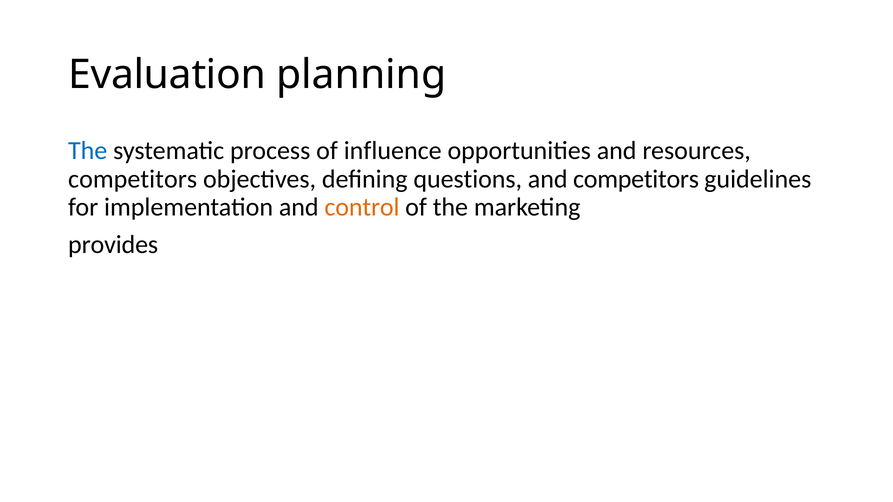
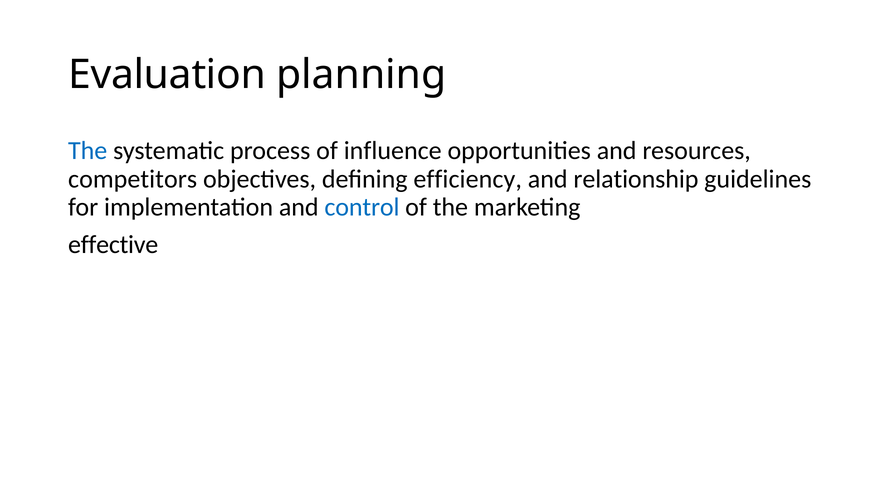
questions: questions -> efficiency (468, 179)
and competitors: competitors -> relationship (636, 179)
control colour: orange -> blue (362, 207)
provides: provides -> effective (113, 245)
